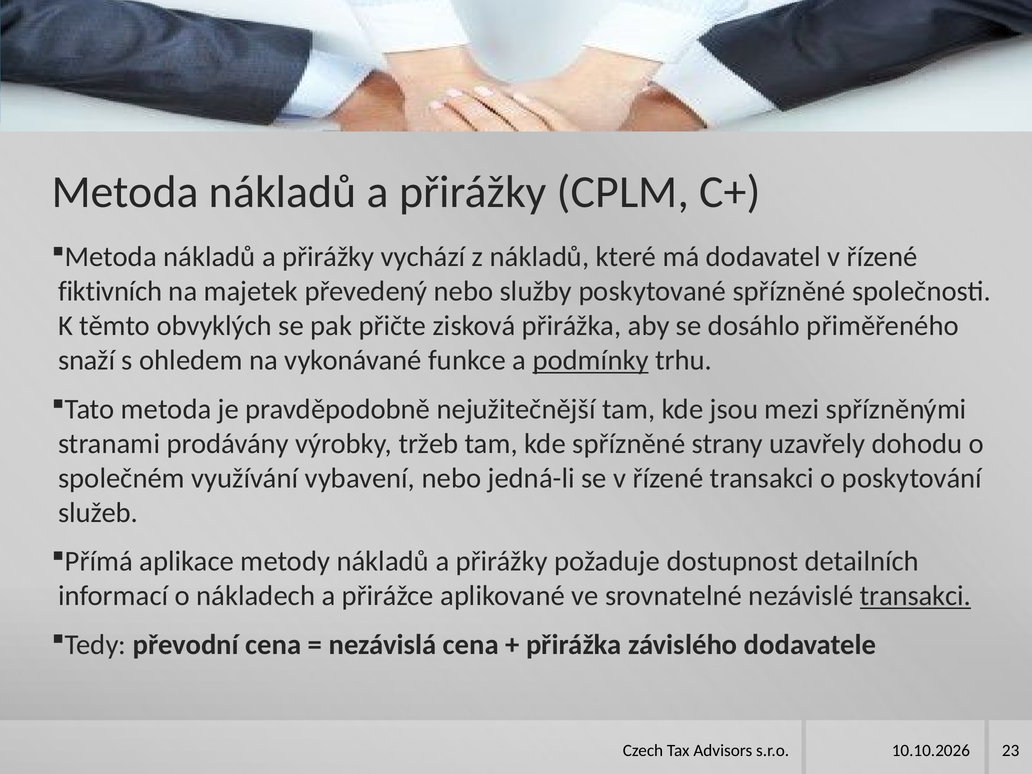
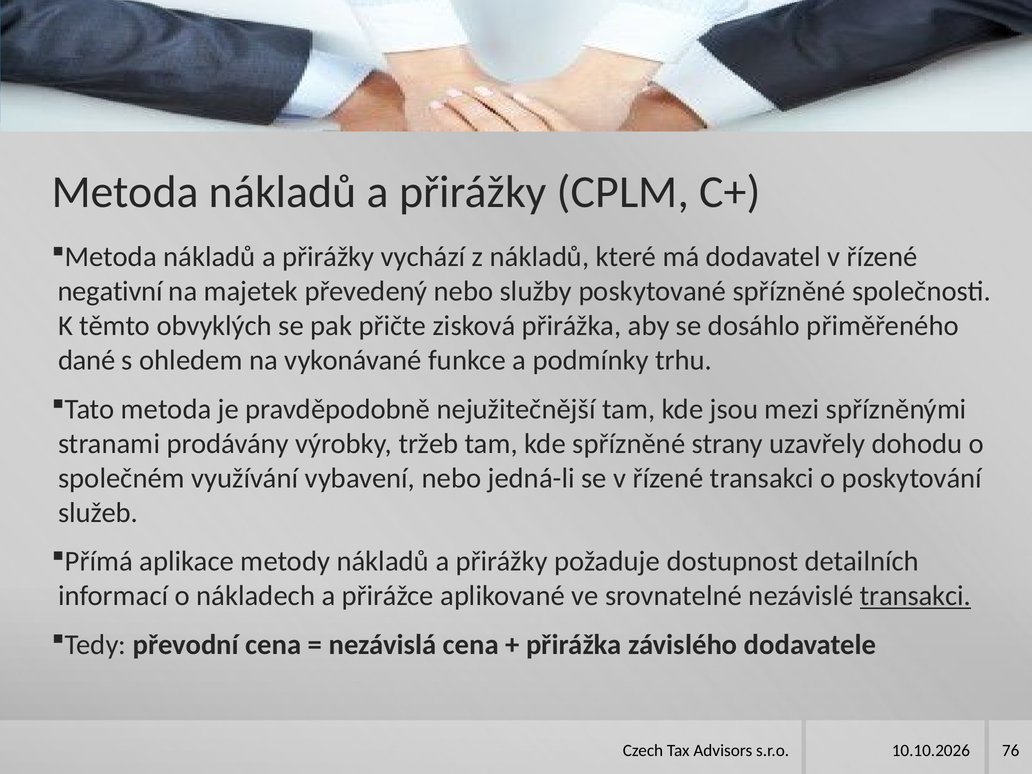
fiktivních: fiktivních -> negativní (110, 291)
snaží: snaží -> dané (87, 360)
podmínky underline: present -> none (591, 360)
23: 23 -> 76 (1011, 750)
